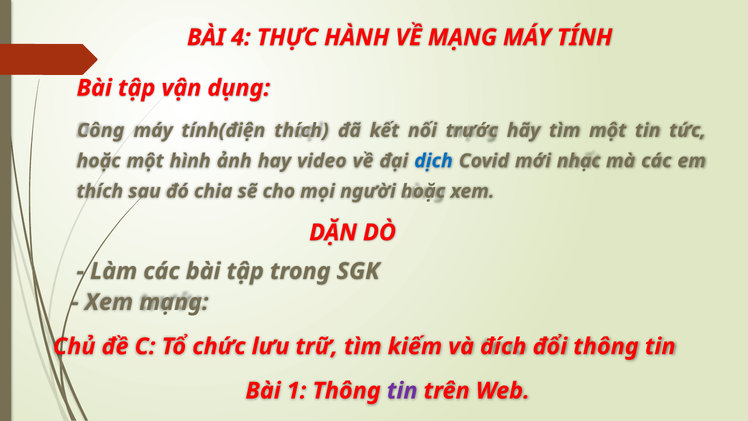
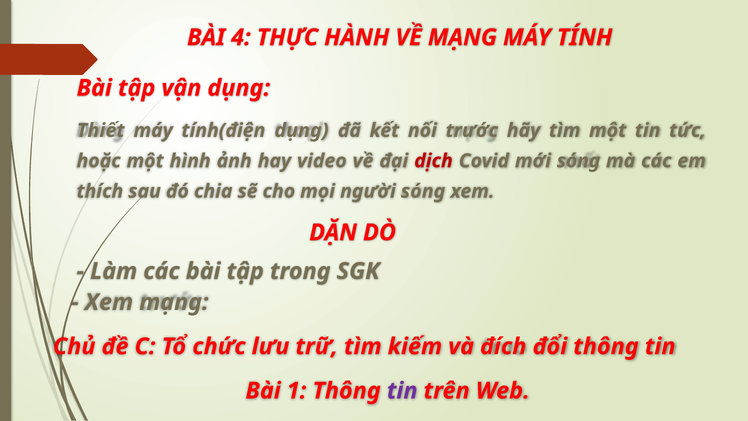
Công: Công -> Thiết (101, 130)
tính(điện thích: thích -> dụng (301, 130)
dịch colour: blue -> red (433, 161)
mới nhạc: nhạc -> sóng (579, 161)
người hoặc: hoặc -> sóng (423, 191)
